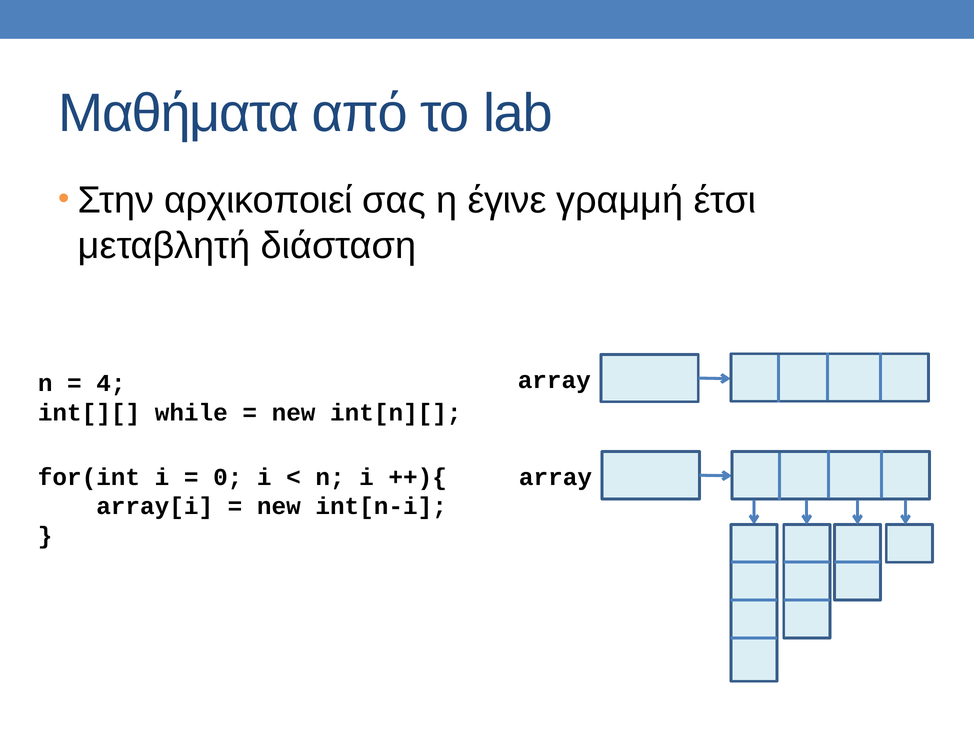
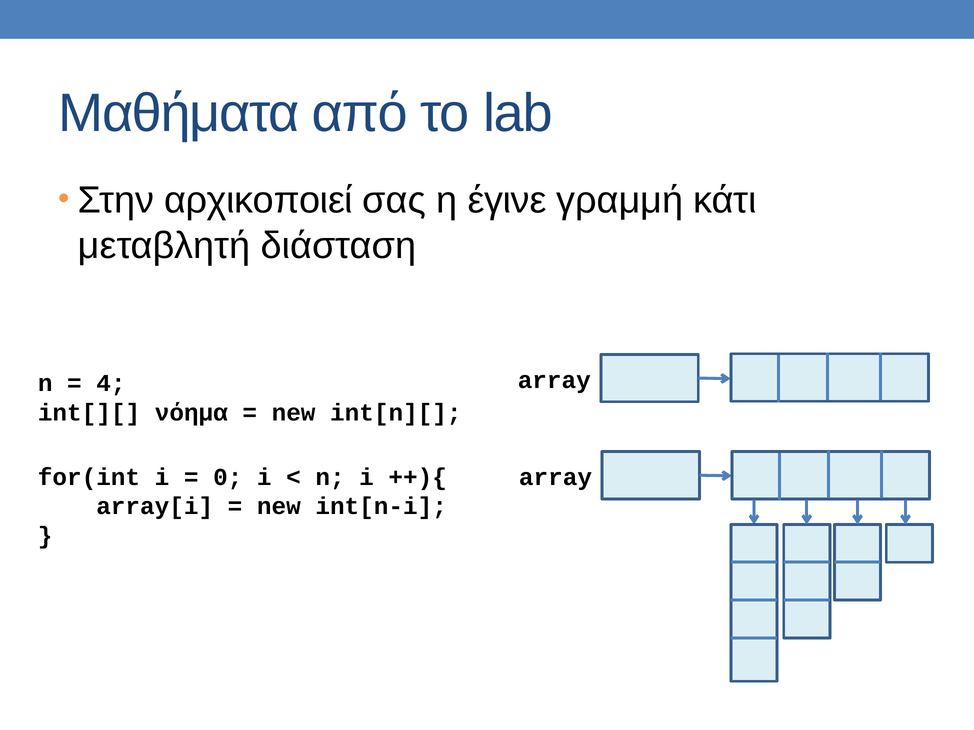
έτσι: έτσι -> κάτι (725, 201)
while: while -> νόημα (191, 413)
